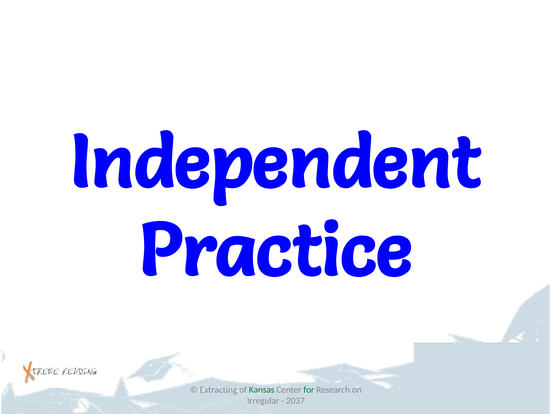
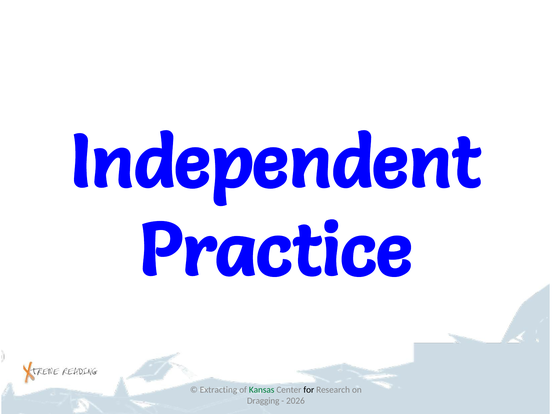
for colour: green -> black (309, 390)
Irregular: Irregular -> Dragging (263, 401)
2037: 2037 -> 2026 (295, 401)
